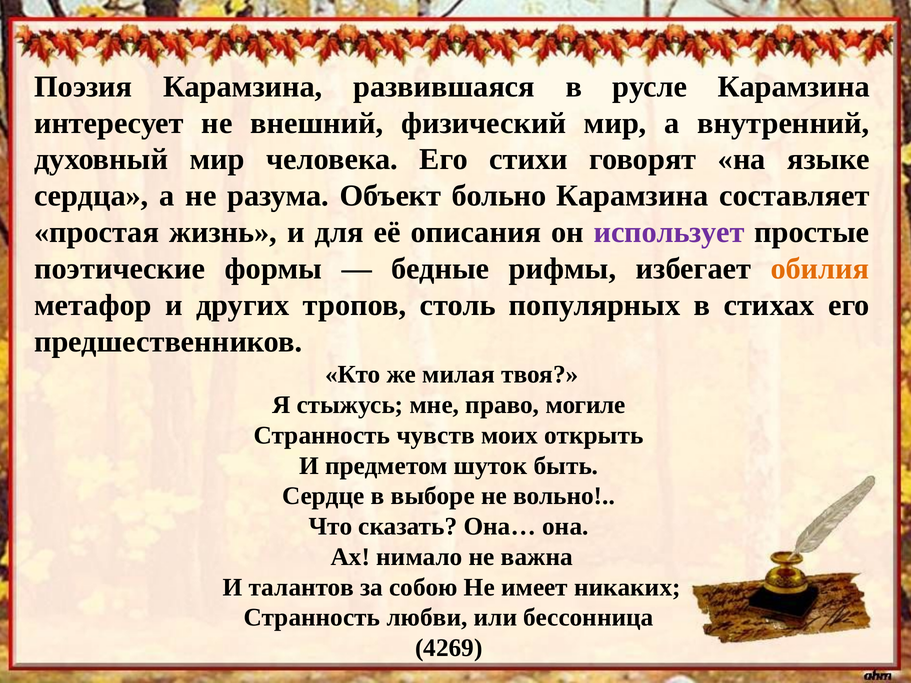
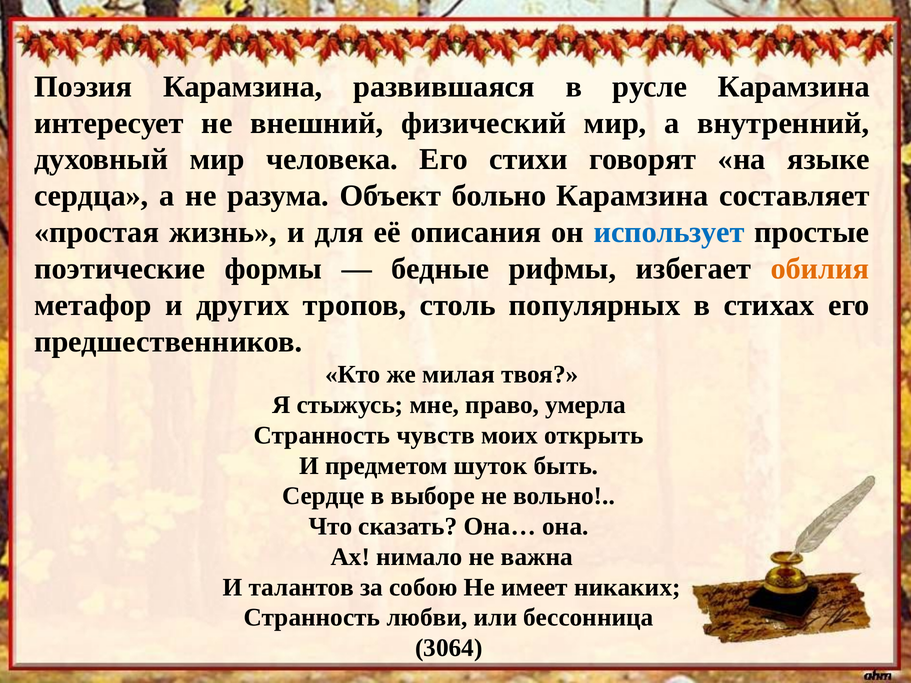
использует colour: purple -> blue (669, 232)
могиле: могиле -> умерла (586, 405)
4269: 4269 -> 3064 (449, 648)
